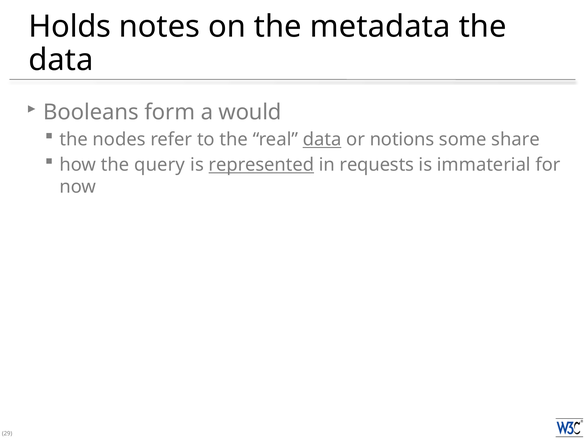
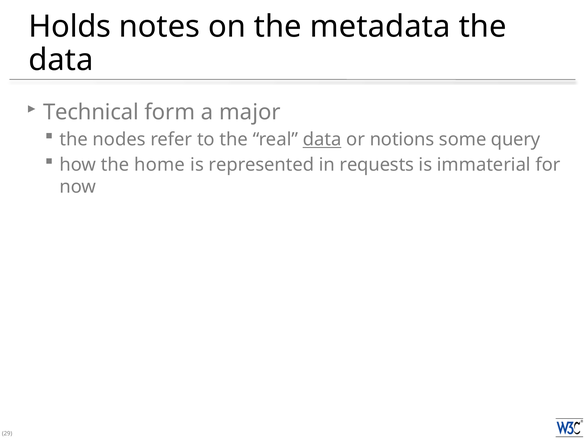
Booleans: Booleans -> Technical (91, 112)
would: would -> major (250, 112)
share: share -> query (516, 140)
query: query -> home (160, 165)
represented underline: present -> none (261, 165)
